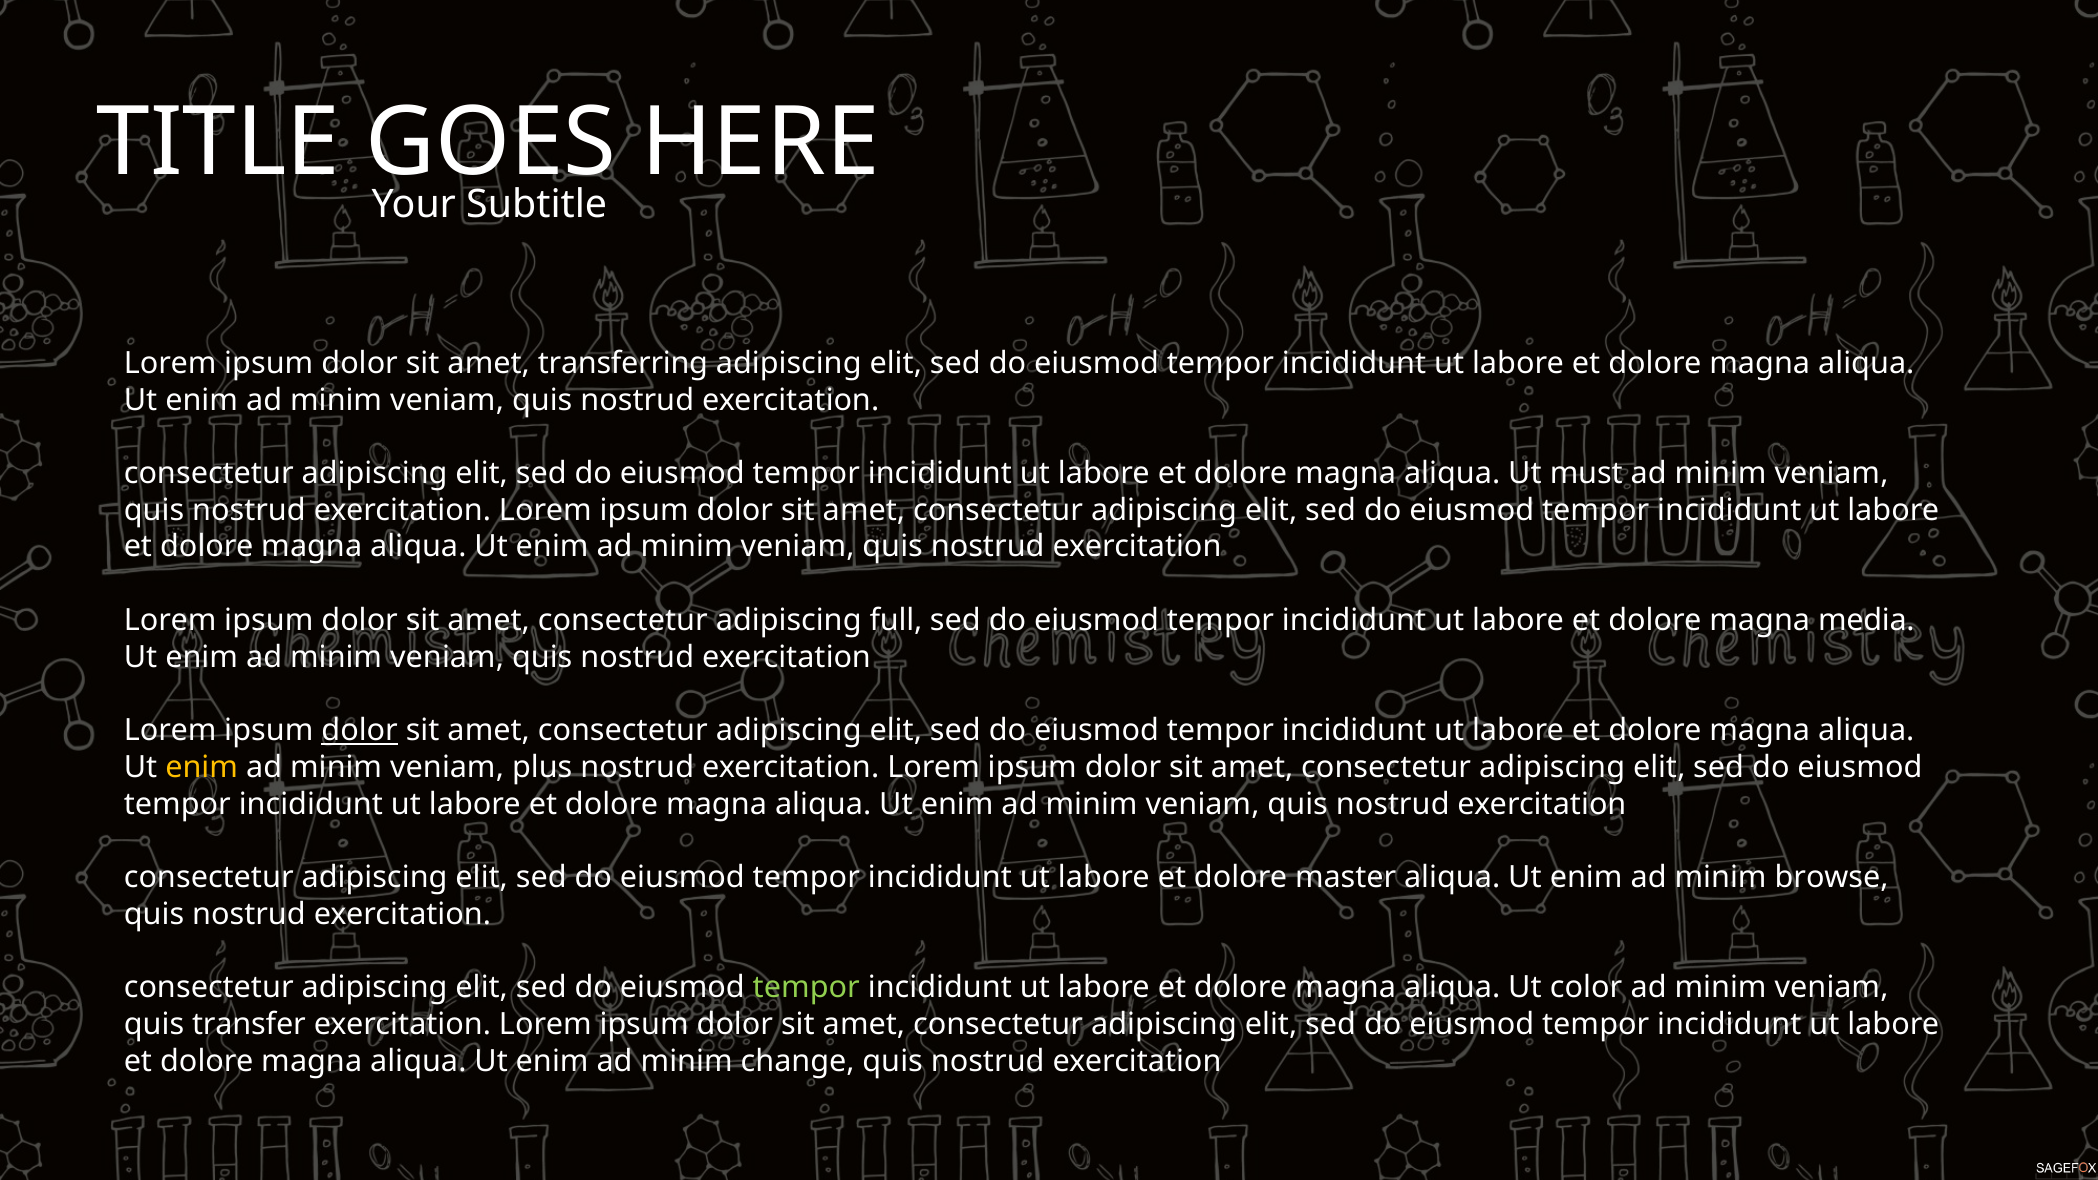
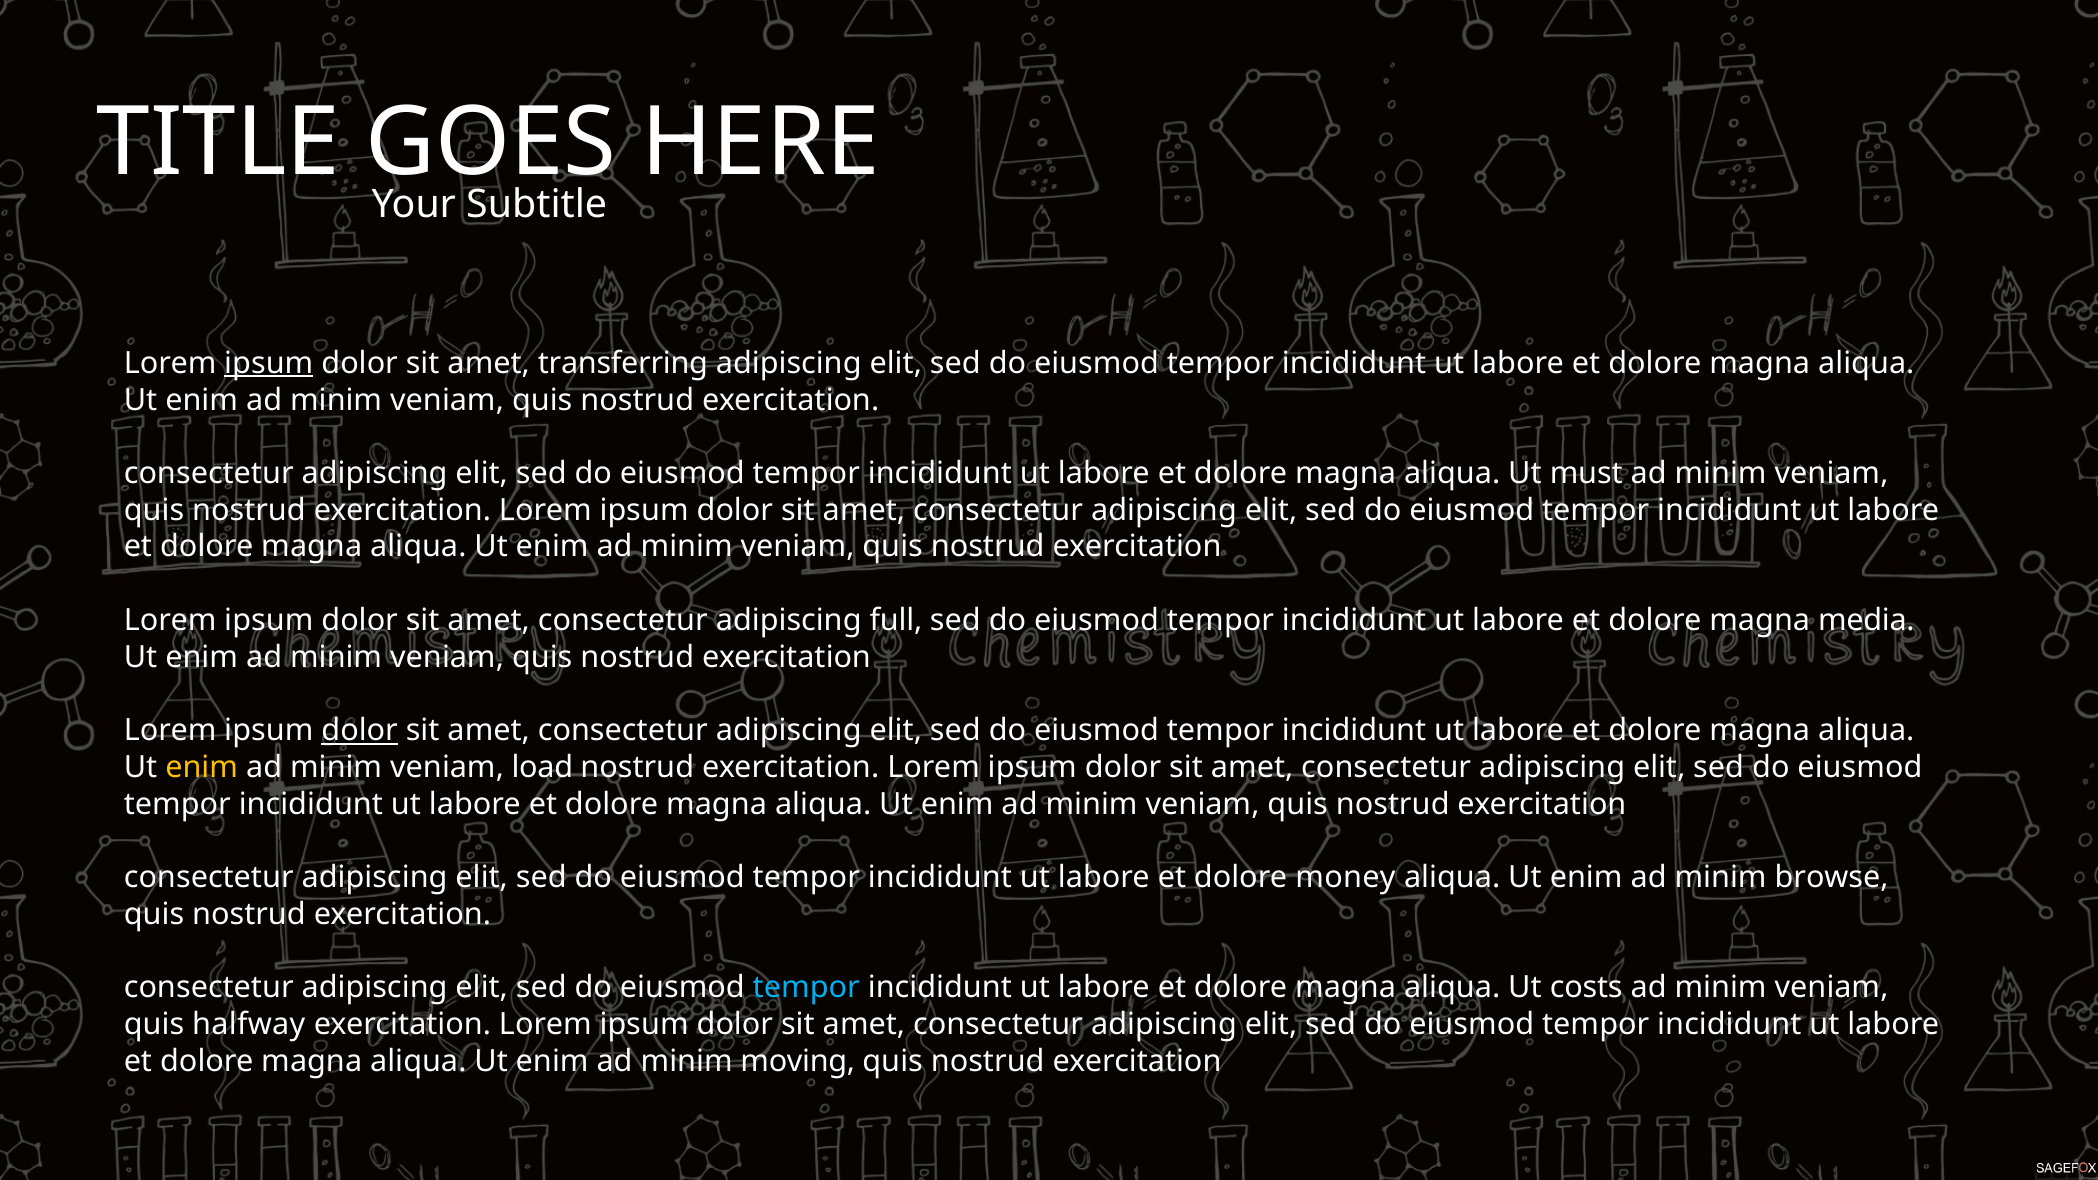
ipsum underline: none -> present (269, 363)
plus: plus -> load (542, 767)
master: master -> money (1345, 878)
tempor colour: light green -> light blue (806, 988)
color: color -> costs (1586, 988)
transfer: transfer -> halfway (249, 1024)
change: change -> moving (798, 1061)
